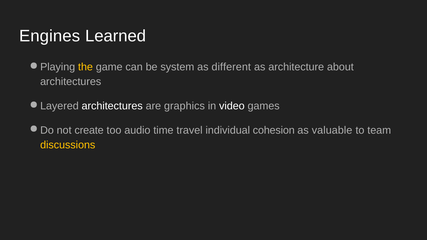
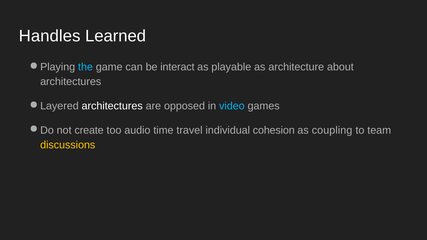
Engines: Engines -> Handles (50, 36)
the colour: yellow -> light blue (85, 67)
system: system -> interact (177, 67)
different: different -> playable (231, 67)
graphics: graphics -> opposed (184, 106)
video colour: white -> light blue (232, 106)
valuable: valuable -> coupling (332, 130)
